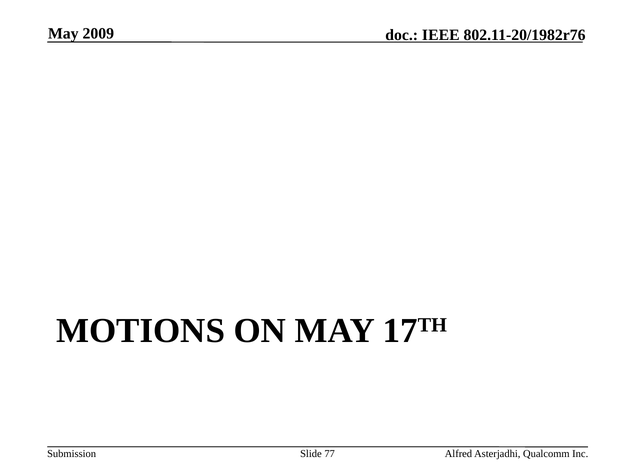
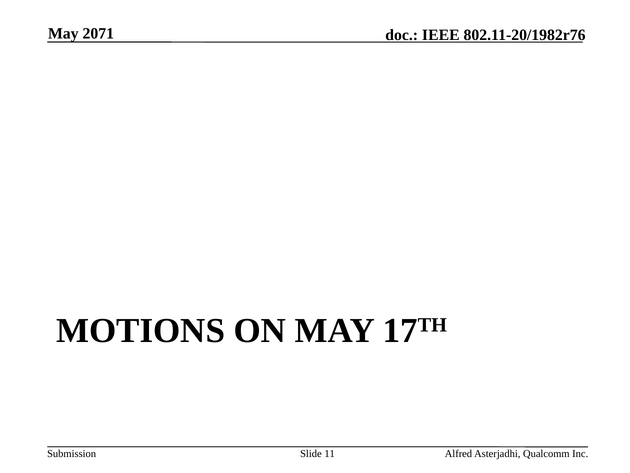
2009: 2009 -> 2071 (98, 33)
77: 77 -> 11 (330, 453)
